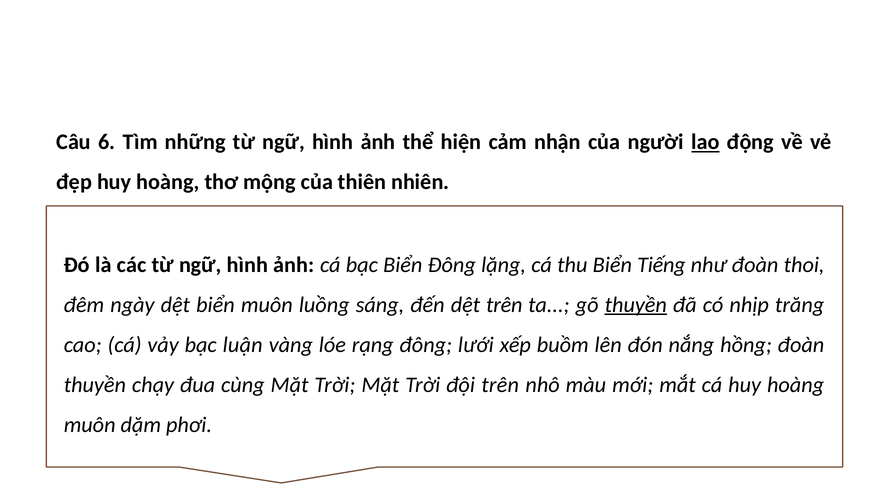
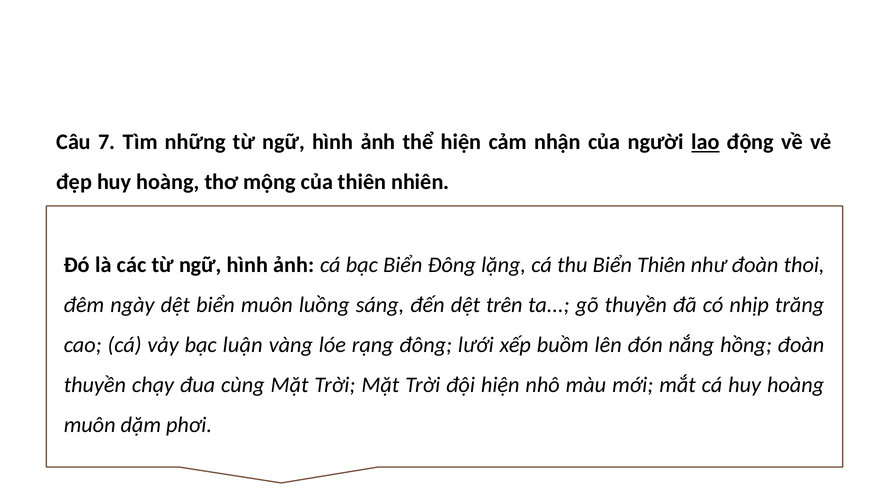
6: 6 -> 7 (107, 142)
Biển Tiếng: Tiếng -> Thiên (661, 265)
thuyền underline: present -> none (636, 305)
đội trên: trên -> hiện (500, 385)
